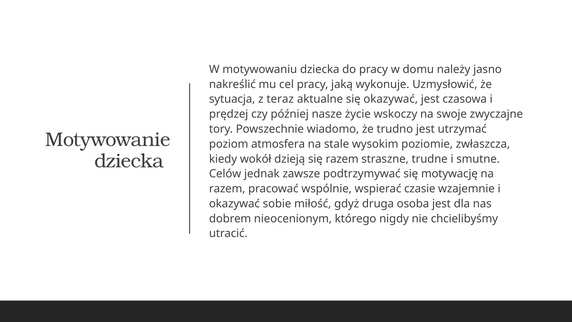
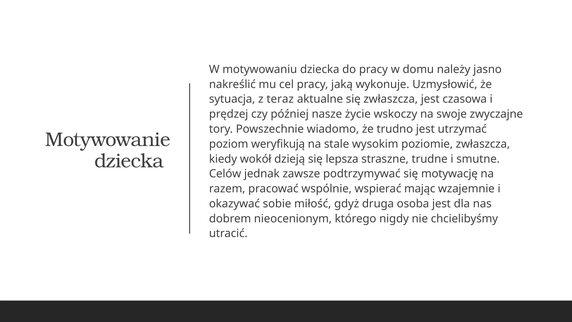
się okazywać: okazywać -> zwłaszcza (391, 99)
atmosfera: atmosfera -> weryfikują (278, 144)
się razem: razem -> lepsza (342, 159)
czasie: czasie -> mając (420, 189)
